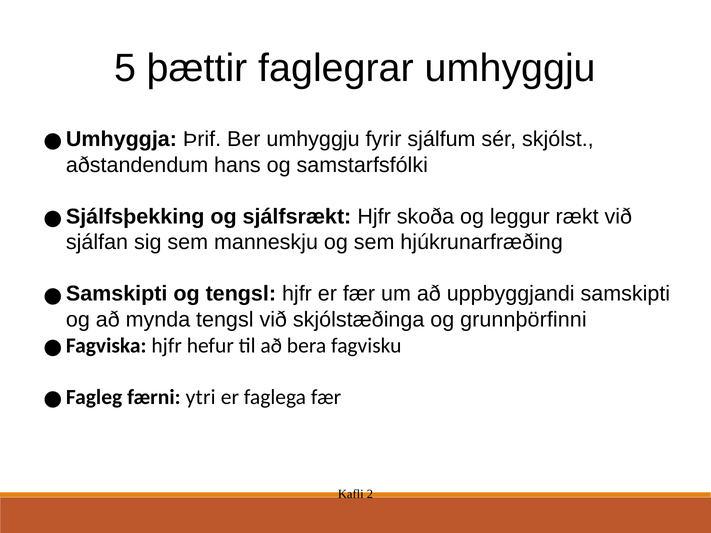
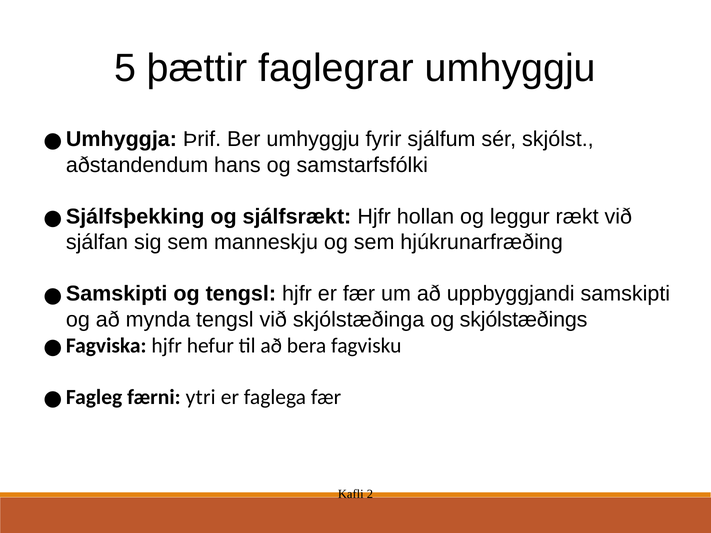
skoða: skoða -> hollan (425, 217)
grunnþörfinni: grunnþörfinni -> skjólstæðings (524, 320)
